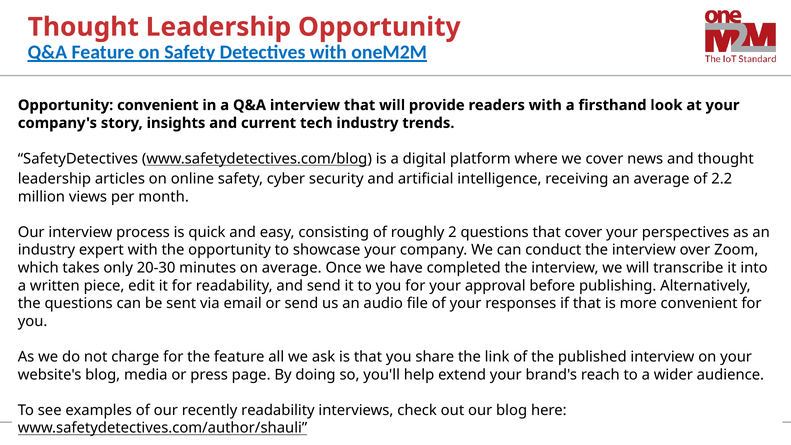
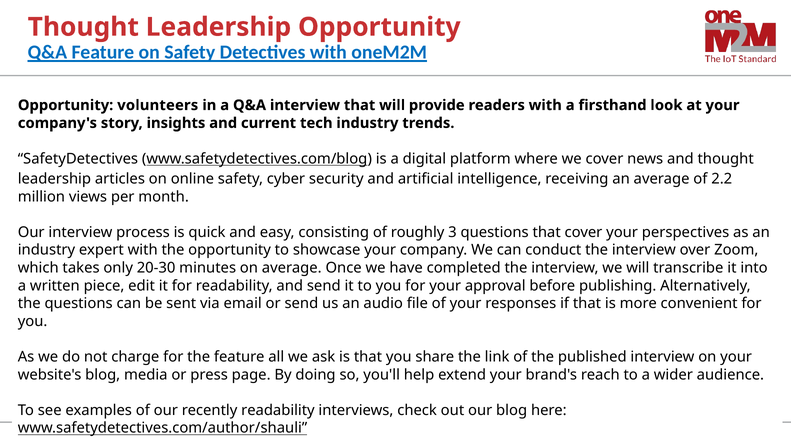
Opportunity convenient: convenient -> volunteers (158, 105)
2: 2 -> 3 (452, 232)
